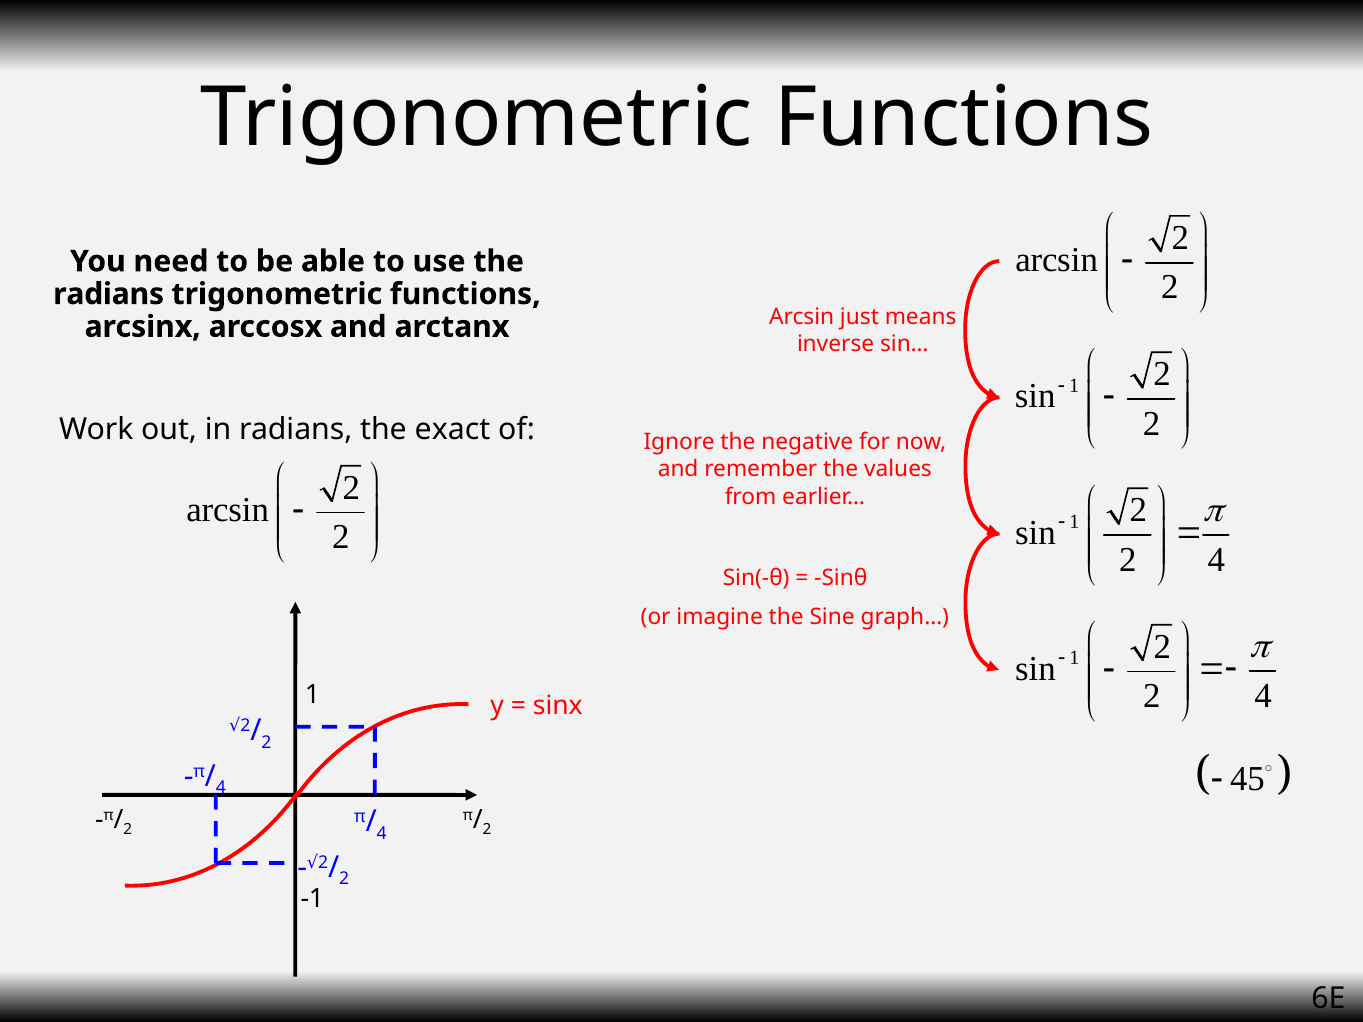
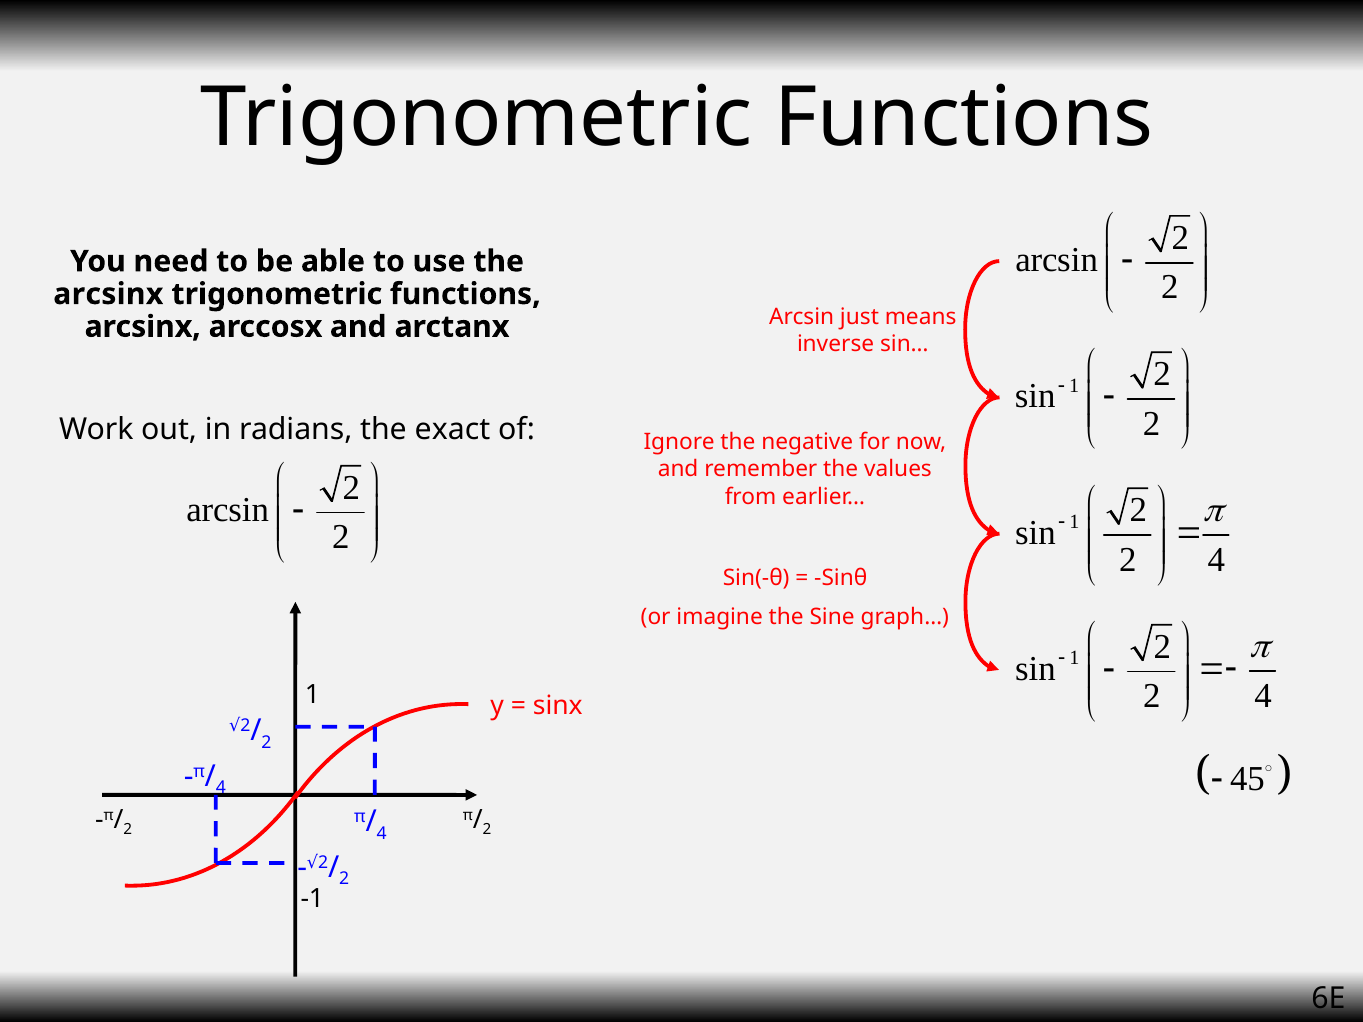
radians: radians -> arcsinx (108, 294)
